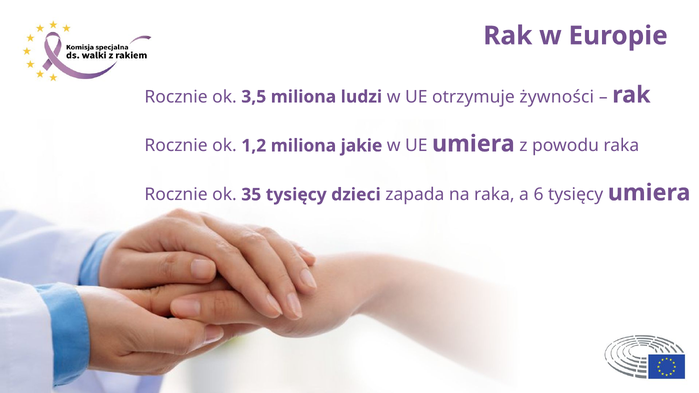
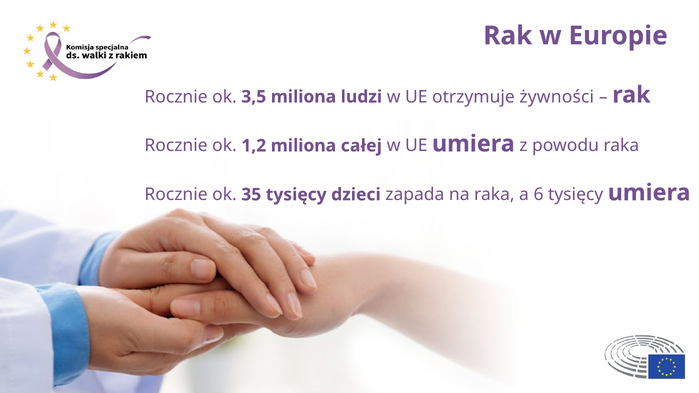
jakie: jakie -> całej (361, 146)
